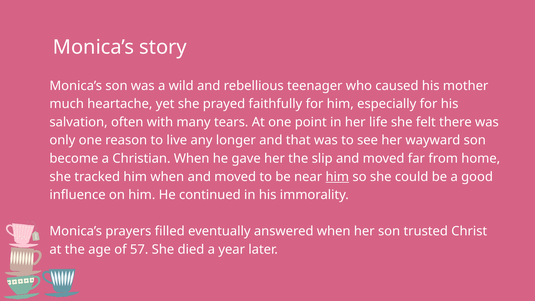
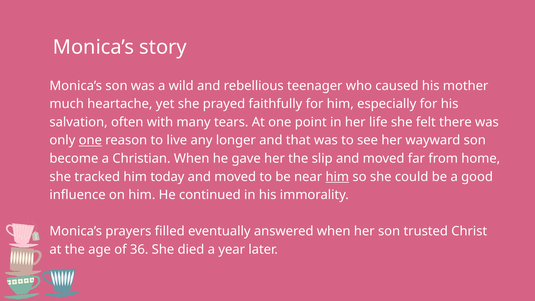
one underline: none -> present (90, 140)
him when: when -> today (167, 177)
57: 57 -> 36 (139, 250)
